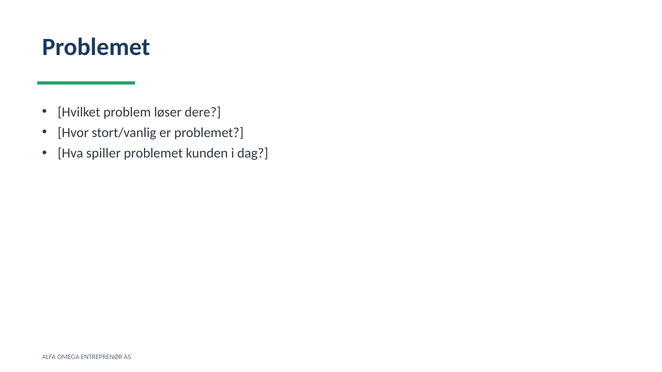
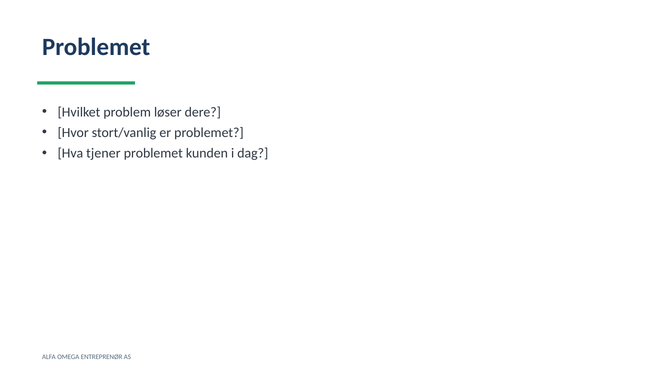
spiller: spiller -> tjener (103, 154)
